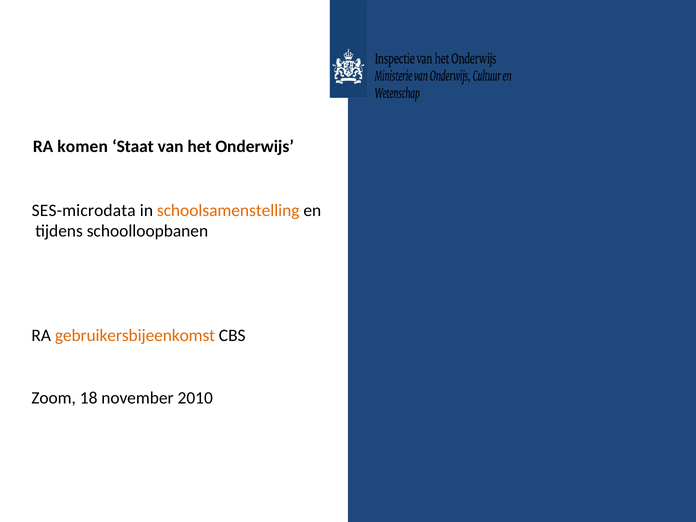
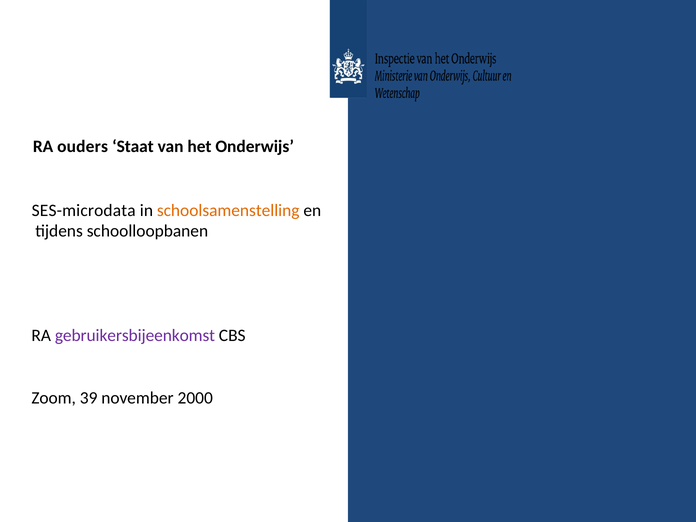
komen: komen -> ouders (83, 146)
gebruikersbijeenkomst colour: orange -> purple (135, 336)
18: 18 -> 39 (89, 398)
2010: 2010 -> 2000 (195, 398)
